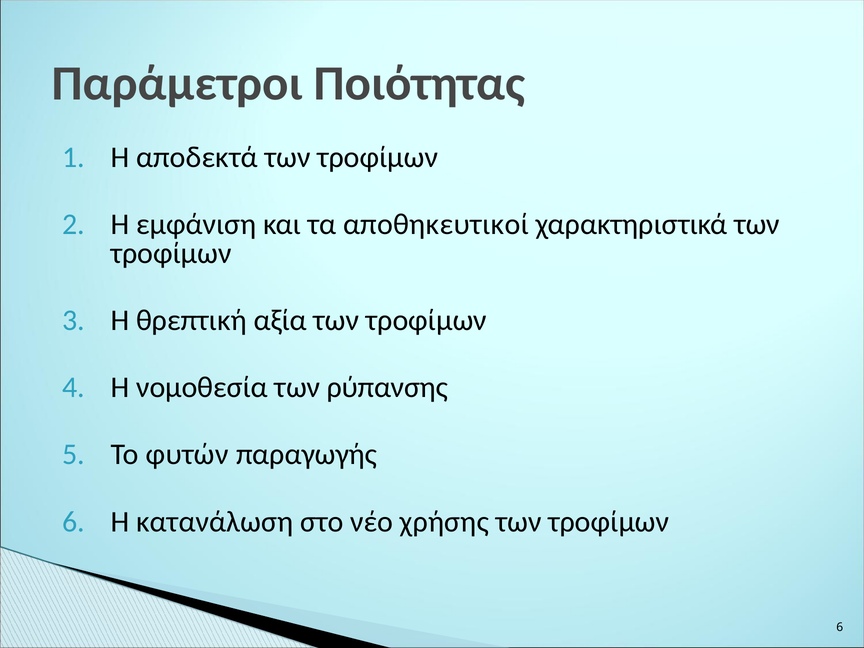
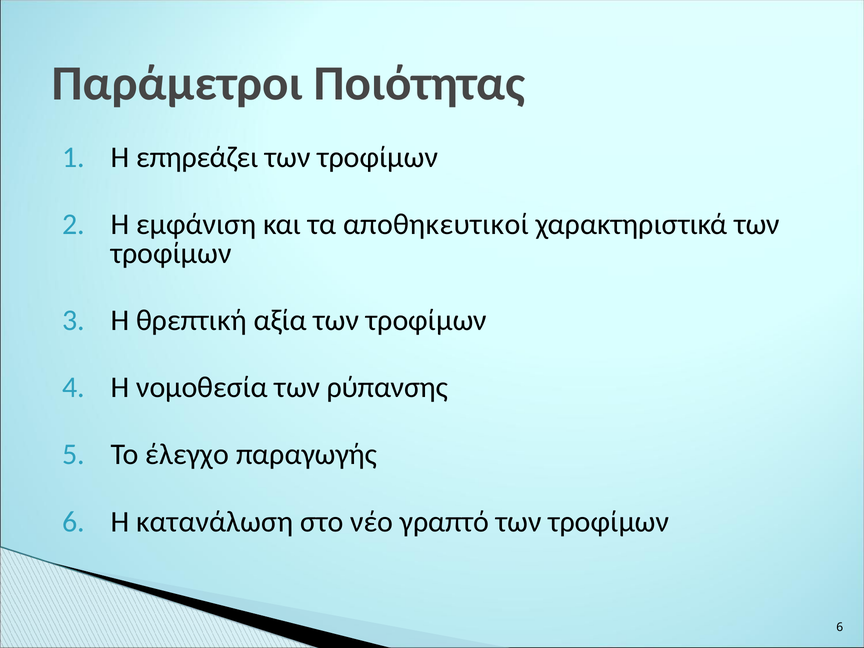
αποδεκτά: αποδεκτά -> επηρεάζει (197, 157)
φυτών: φυτών -> έλεγχο (187, 455)
χρήσης: χρήσης -> γραπτό (444, 522)
